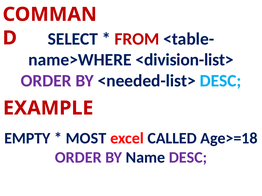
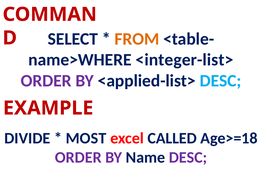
FROM colour: red -> orange (137, 39)
<division-list>: <division-list> -> <integer-list> (184, 60)
<needed-list>: <needed-list> -> <applied-list> (147, 81)
EMPTY: EMPTY -> DIVIDE (27, 139)
